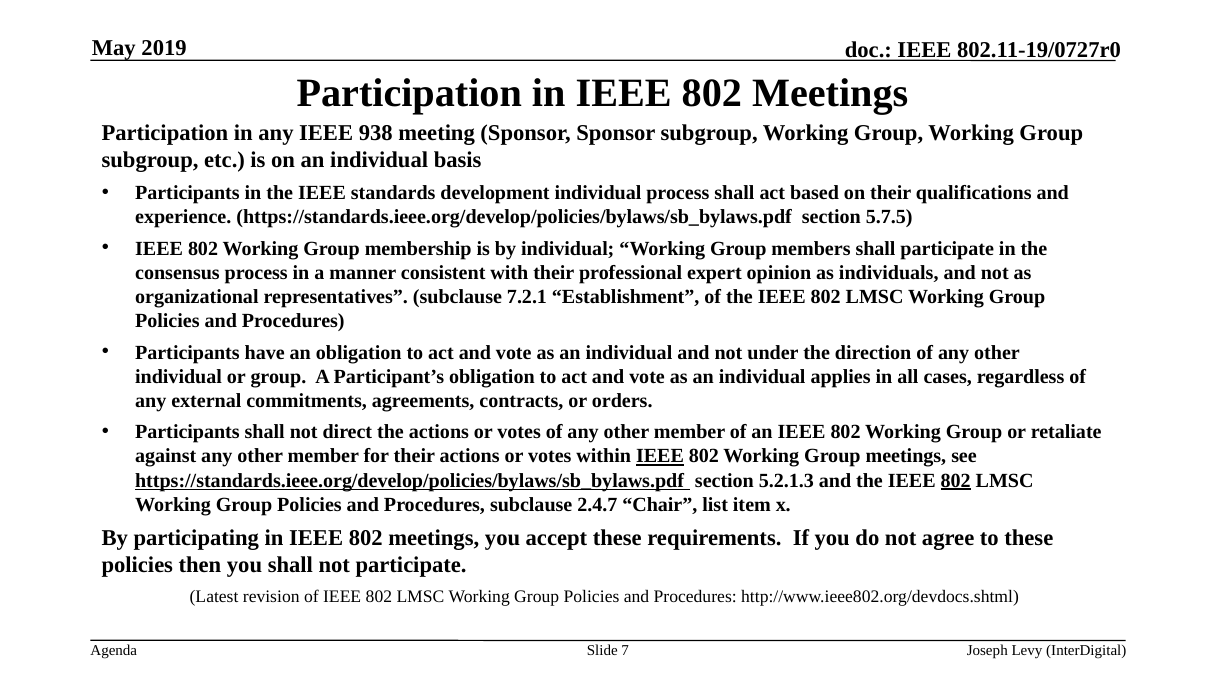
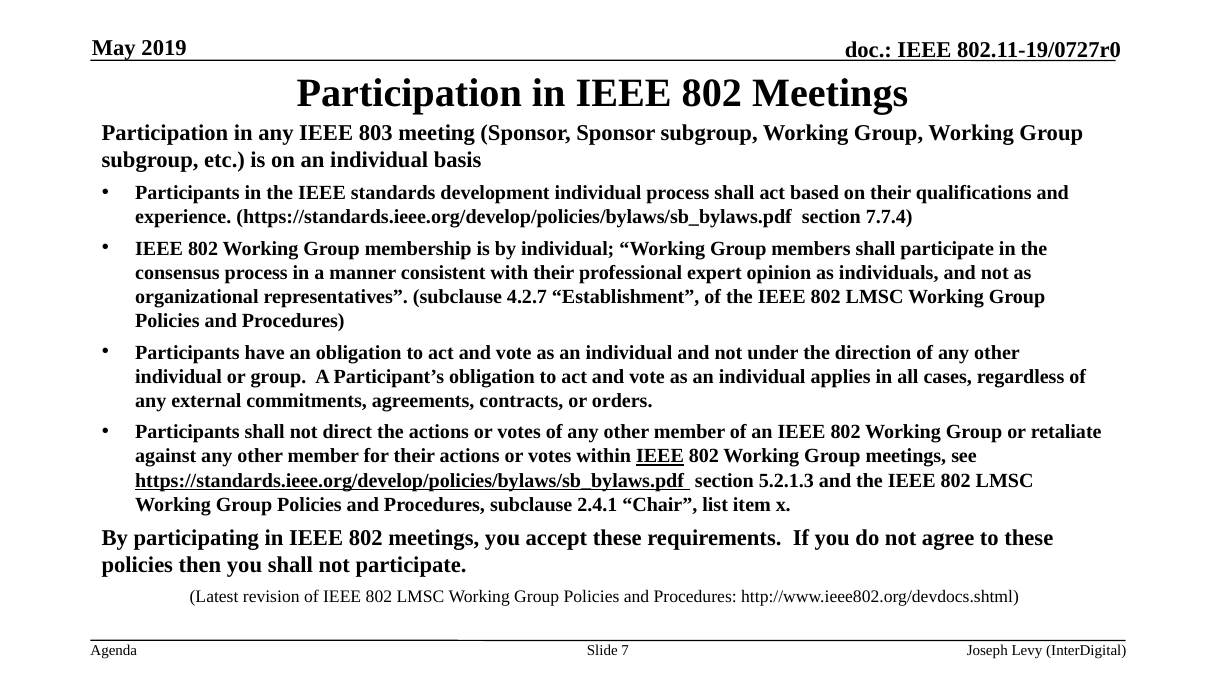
938: 938 -> 803 (376, 133)
5.7.5: 5.7.5 -> 7.7.4 (889, 217)
7.2.1: 7.2.1 -> 4.2.7 (527, 297)
802 underline: present -> none (956, 481)
2.4.7: 2.4.7 -> 2.4.1 (597, 505)
